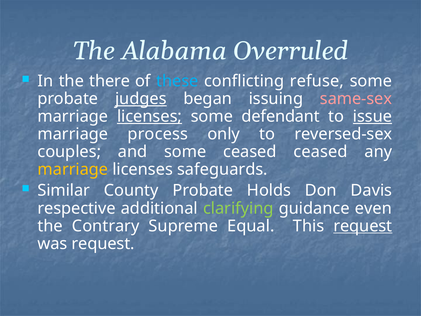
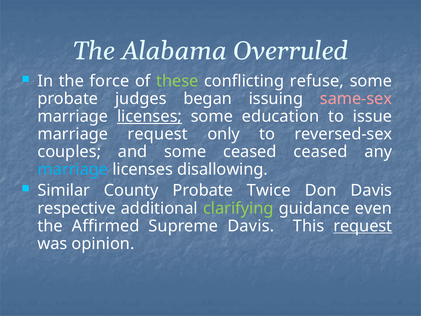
there: there -> force (109, 81)
these colour: light blue -> light green (177, 81)
judges underline: present -> none (141, 99)
defendant: defendant -> education (281, 116)
issue underline: present -> none (373, 116)
marriage process: process -> request (158, 134)
marriage colour: yellow -> light blue (73, 169)
safeguards: safeguards -> disallowing (222, 169)
Holds: Holds -> Twice (269, 190)
Contrary: Contrary -> Affirmed (106, 226)
Supreme Equal: Equal -> Davis (251, 226)
was request: request -> opinion (103, 243)
